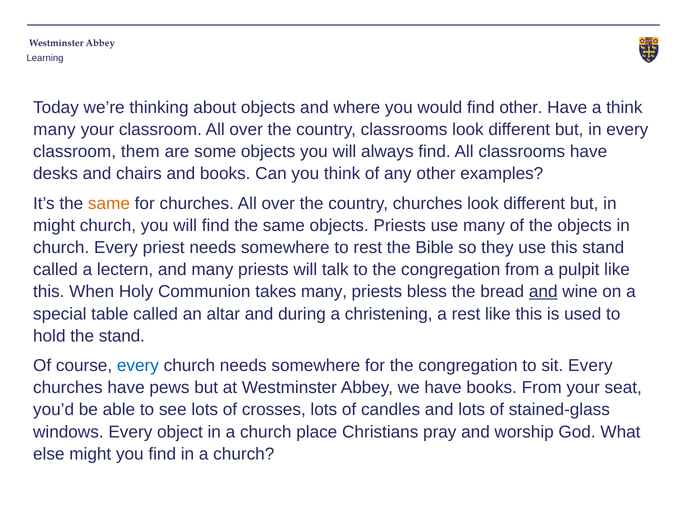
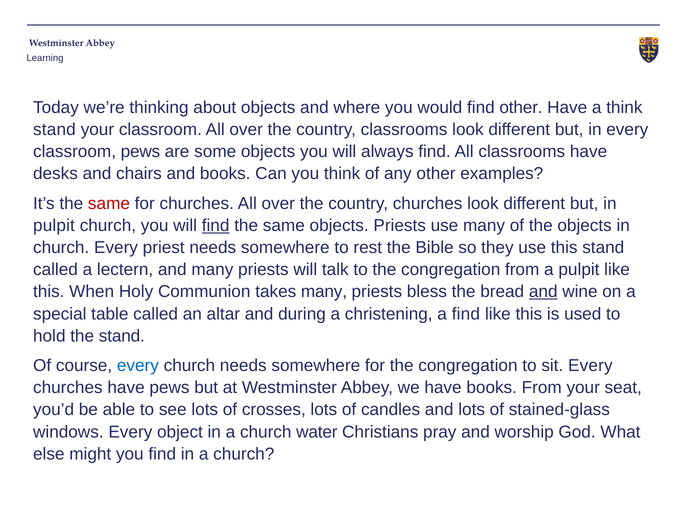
many: many -> stand (54, 129)
classroom them: them -> pews (140, 151)
same colour: orange -> red (109, 203)
might: might -> pulpit (54, 225)
find underline: none -> present (216, 225)
a rest: rest -> find (466, 313)
place: place -> water (317, 431)
